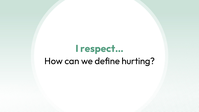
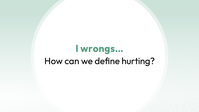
respect…: respect… -> wrongs… (102, 49)
